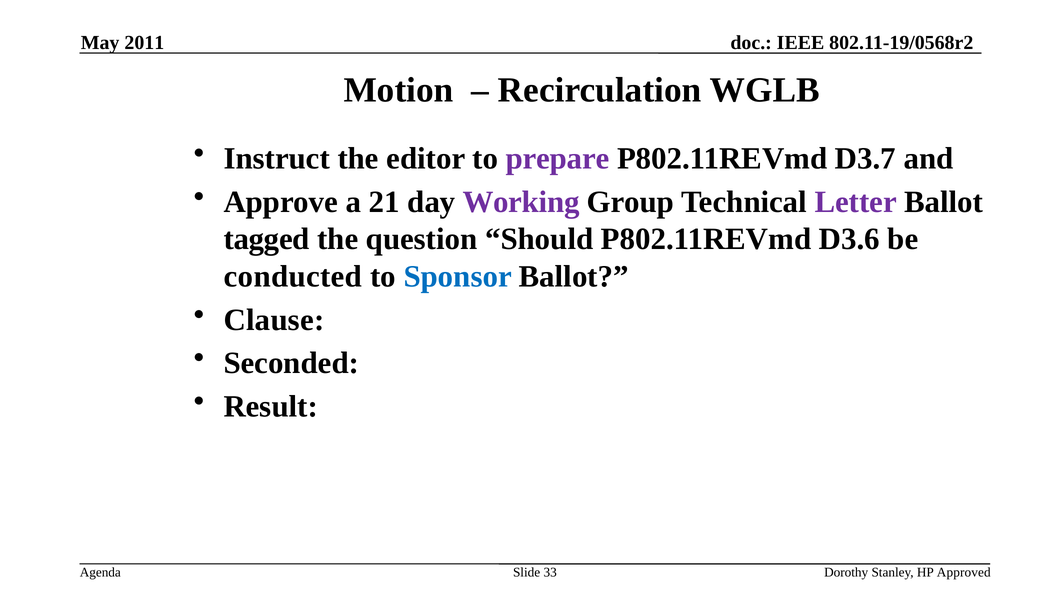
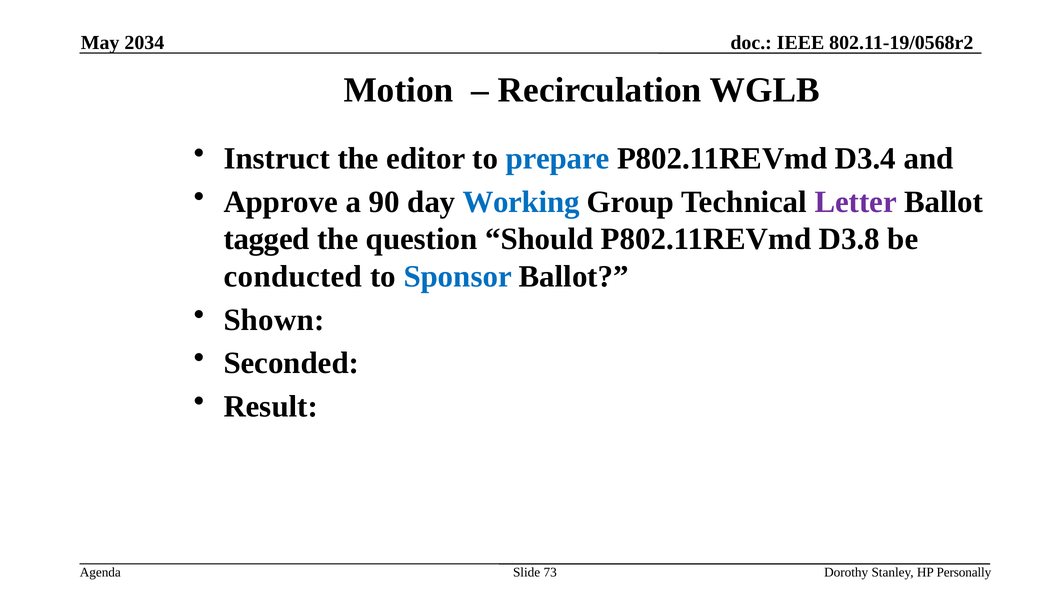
2011: 2011 -> 2034 (144, 42)
prepare colour: purple -> blue (558, 159)
D3.7: D3.7 -> D3.4 (865, 159)
21: 21 -> 90 (384, 202)
Working colour: purple -> blue (521, 202)
D3.6: D3.6 -> D3.8 (849, 239)
Clause: Clause -> Shown (274, 320)
33: 33 -> 73 (550, 572)
Approved: Approved -> Personally (964, 572)
